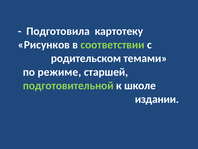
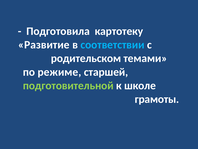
Рисунков: Рисунков -> Развитие (44, 45)
соответствии colour: light green -> light blue (113, 45)
издании: издании -> грамоты (157, 99)
